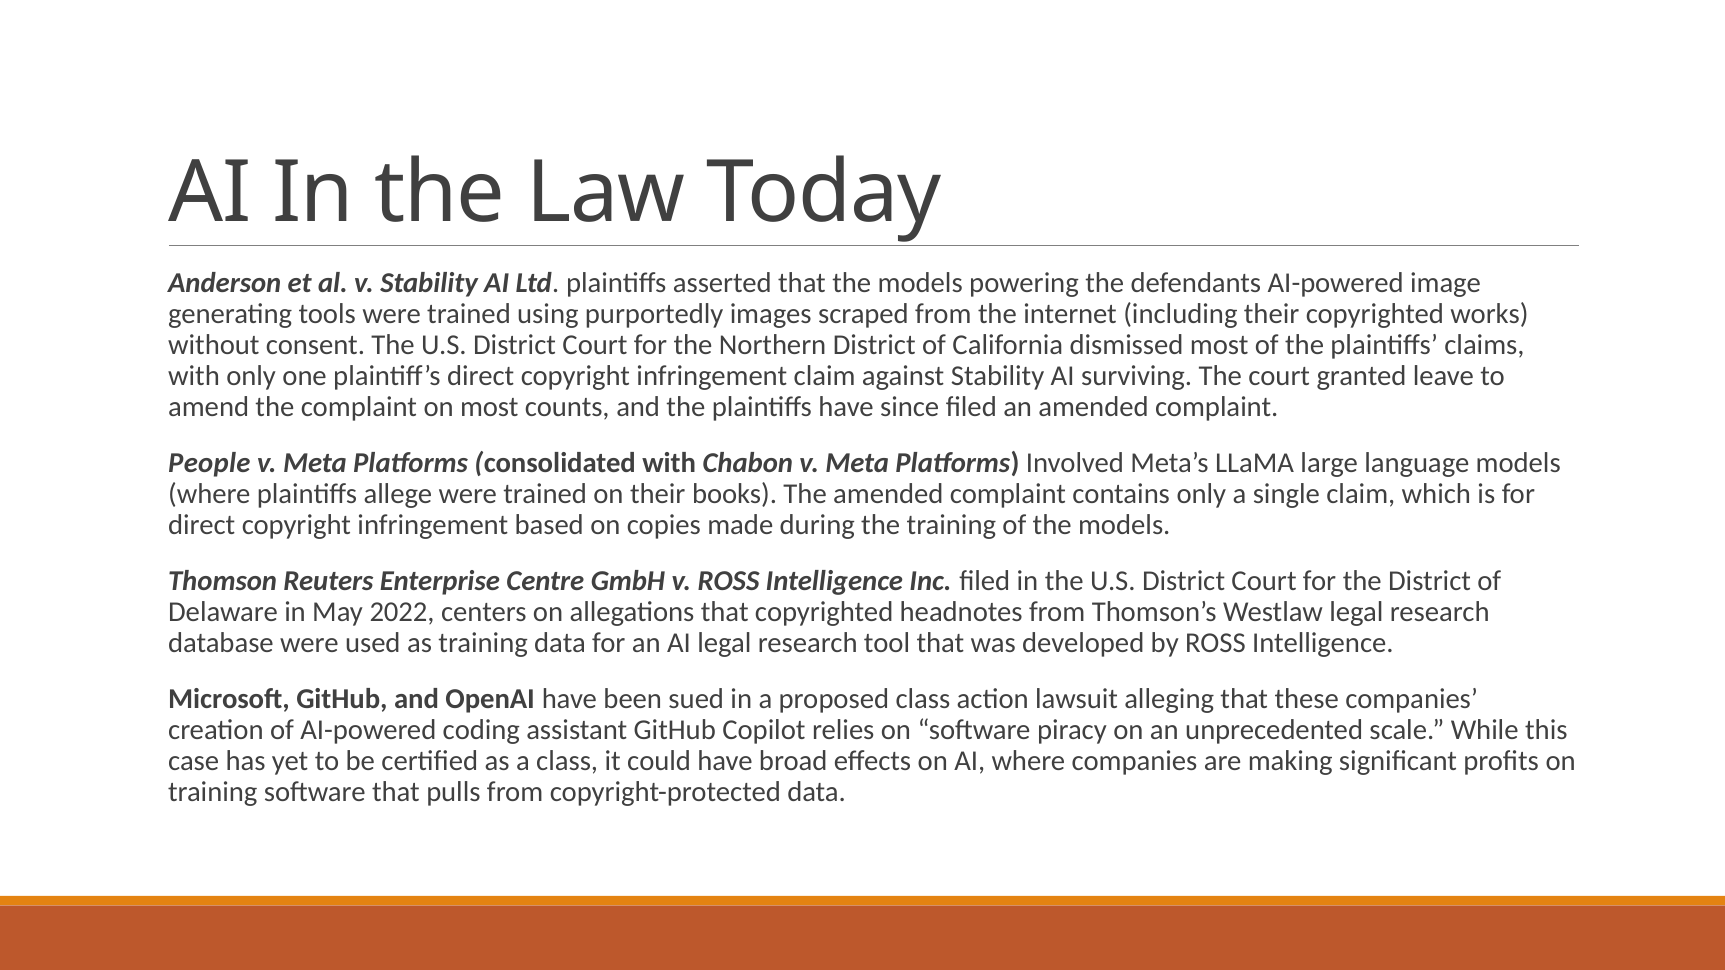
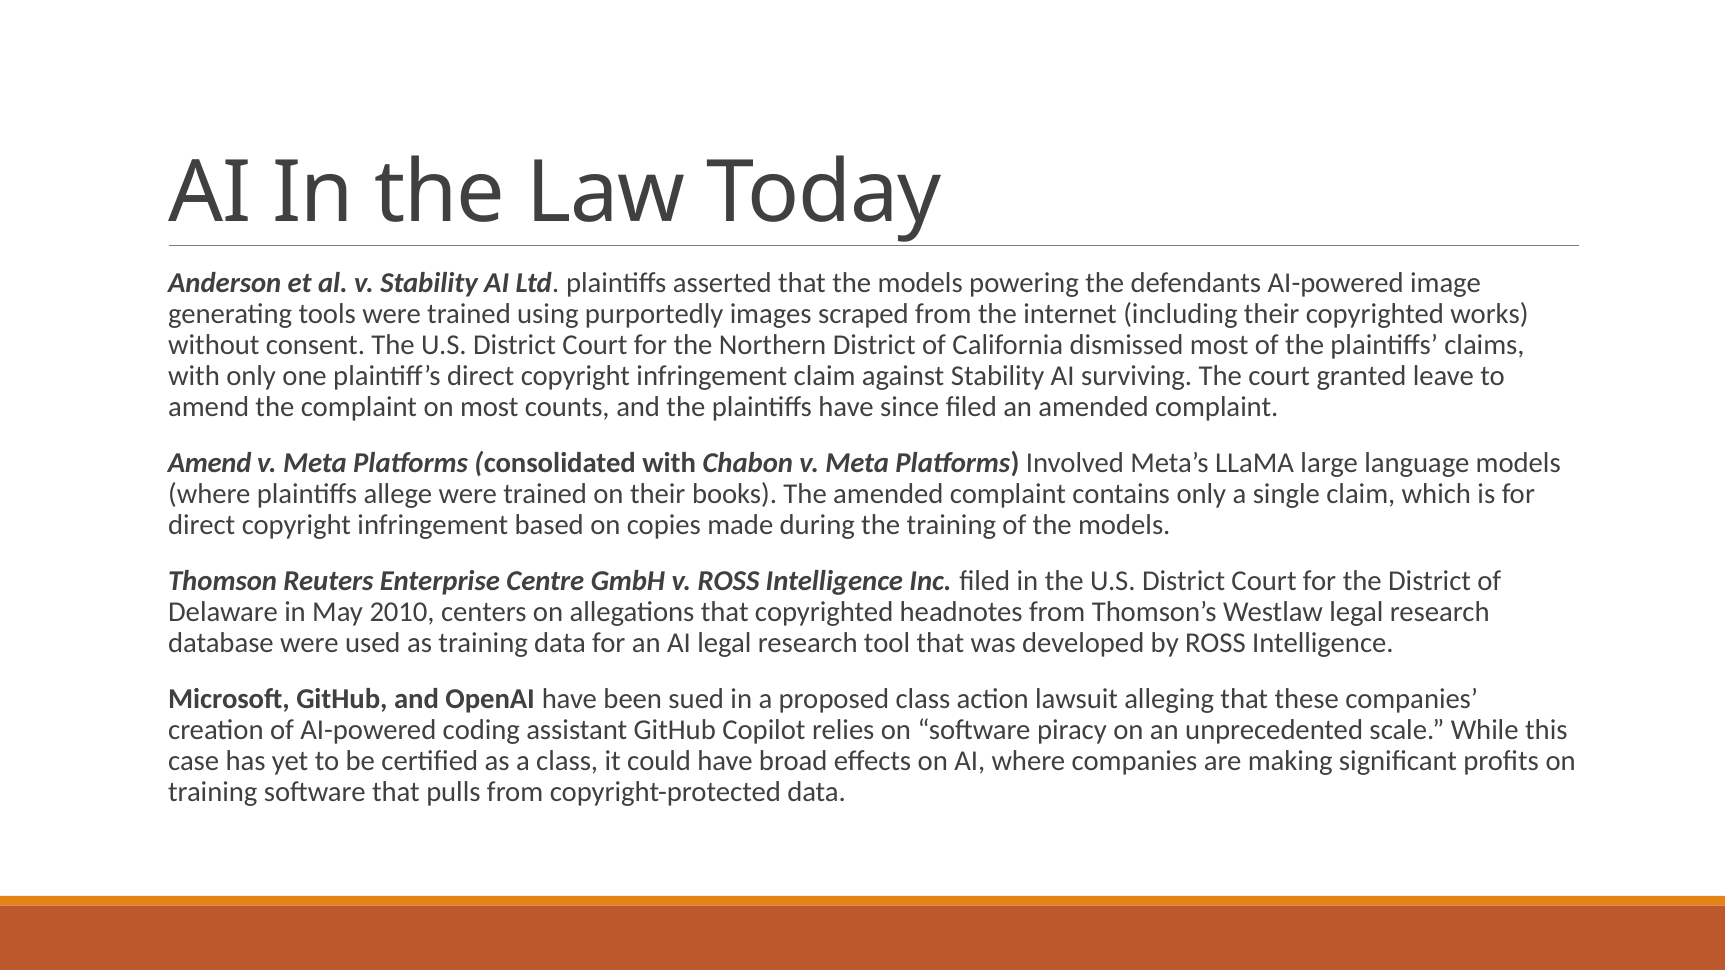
People: People -> Amend (210, 463)
2022: 2022 -> 2010 (402, 612)
